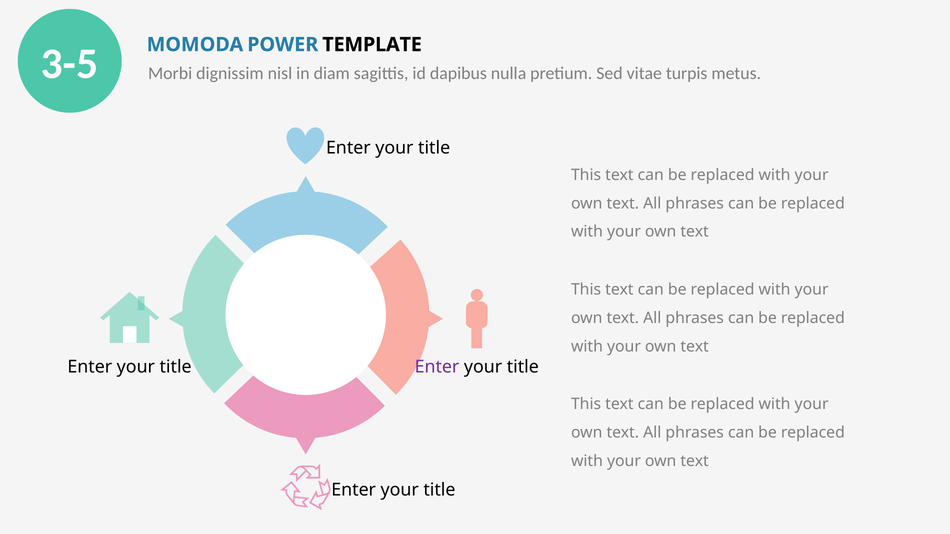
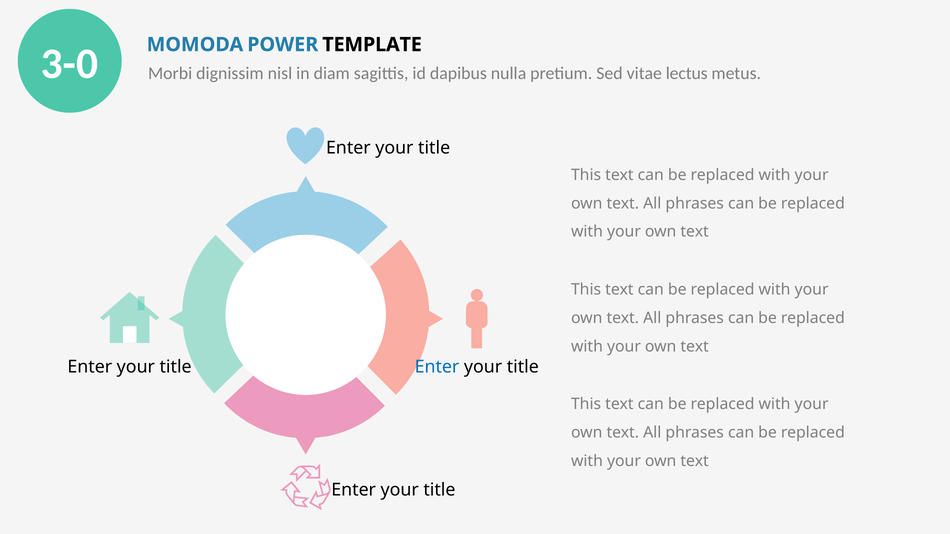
3-5: 3-5 -> 3-0 (70, 64)
turpis: turpis -> lectus (687, 73)
Enter colour: purple -> blue (437, 367)
